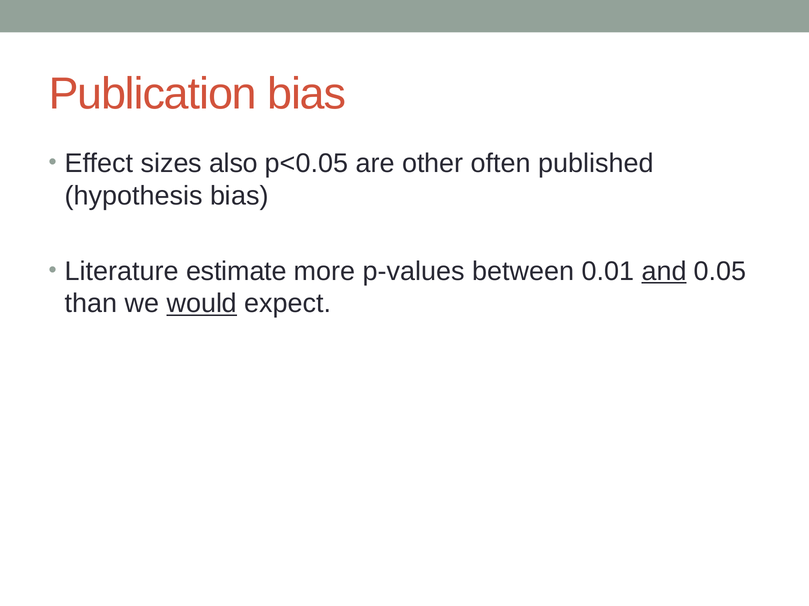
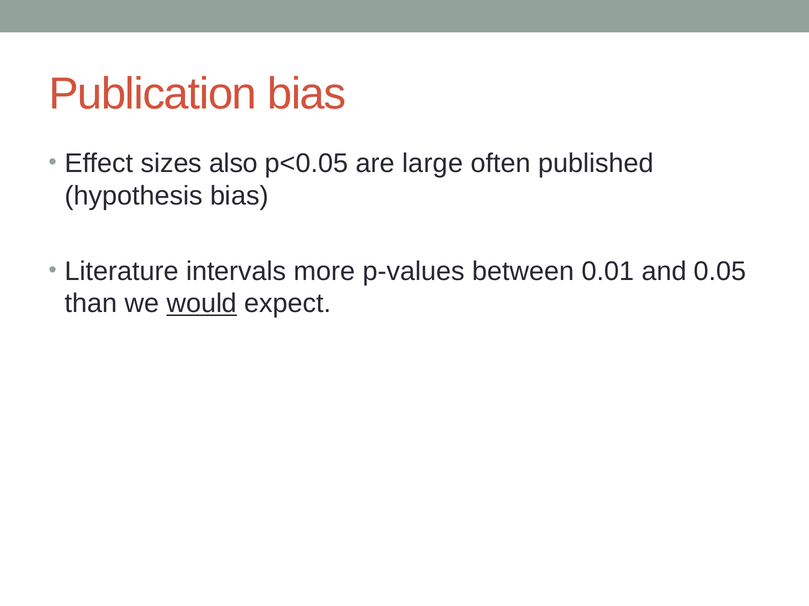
other: other -> large (433, 164)
estimate: estimate -> intervals (236, 272)
and underline: present -> none (664, 272)
